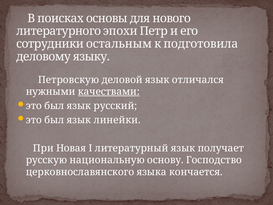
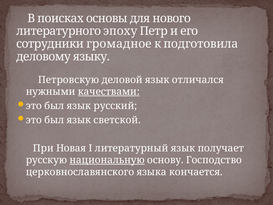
эпохи: эпохи -> эпоху (120, 31)
остальным: остальным -> громадное (119, 44)
линейки: линейки -> светской (117, 120)
национальную underline: none -> present (107, 160)
